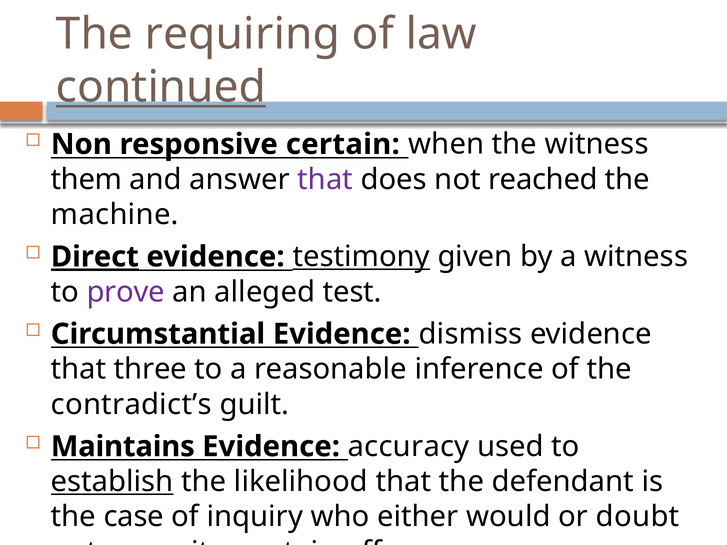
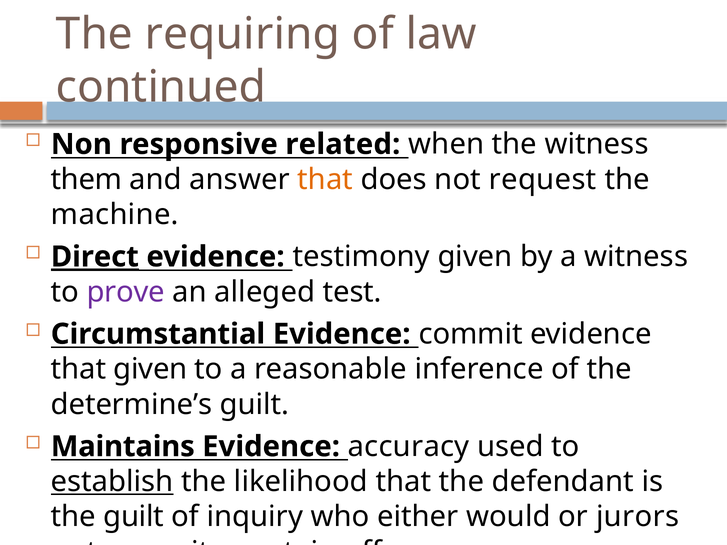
continued underline: present -> none (161, 87)
responsive certain: certain -> related (343, 144)
that colour: purple -> orange (325, 180)
reached: reached -> request (543, 180)
testimony underline: present -> none (361, 257)
Evidence dismiss: dismiss -> commit (471, 334)
that three: three -> given (150, 369)
contradict’s: contradict’s -> determine’s (131, 405)
the case: case -> guilt (134, 517)
doubt: doubt -> jurors (638, 517)
